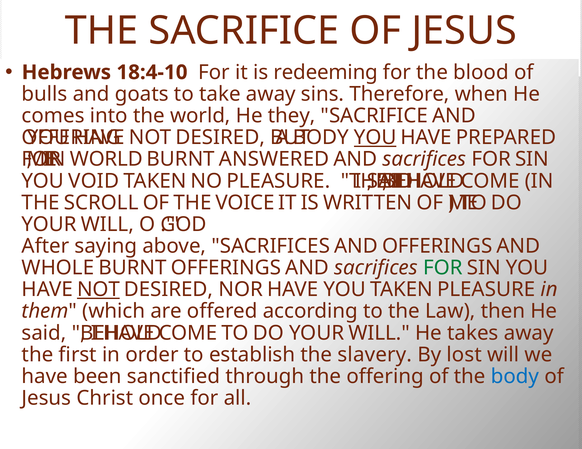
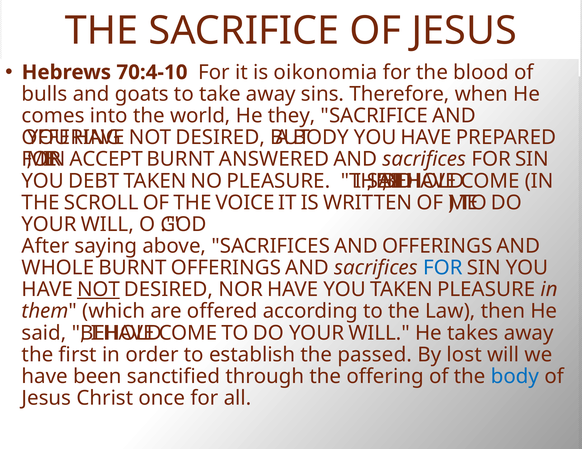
18:4-10: 18:4-10 -> 70:4-10 (152, 72)
redeeming: redeeming -> oikonomia (326, 72)
YOU underline: present -> none (375, 138)
WORLD: WORLD -> ACCEPT (106, 159)
VOID: VOID -> DEBT (94, 181)
FOR colour: green -> blue (443, 268)
slavery: slavery -> passed (375, 355)
